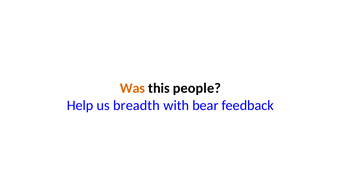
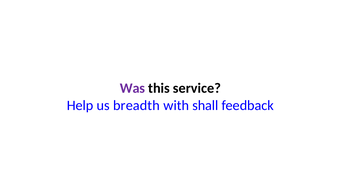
Was colour: orange -> purple (132, 88)
people: people -> service (197, 88)
bear: bear -> shall (205, 105)
